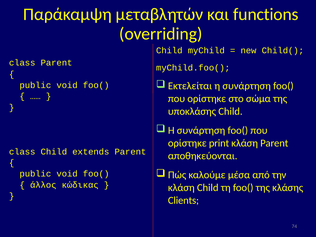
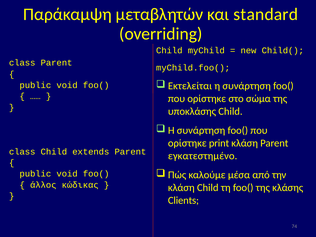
functions: functions -> standard (266, 14)
αποθηκεύονται: αποθηκεύονται -> εγκατεστημένο (203, 156)
